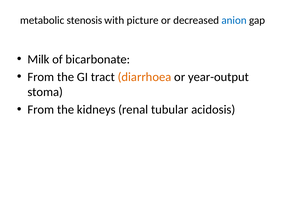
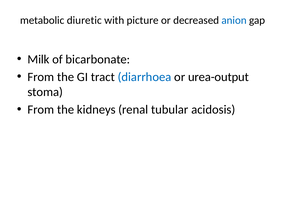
stenosis: stenosis -> diuretic (84, 20)
diarrhoea colour: orange -> blue (145, 77)
year-output: year-output -> urea-output (218, 77)
